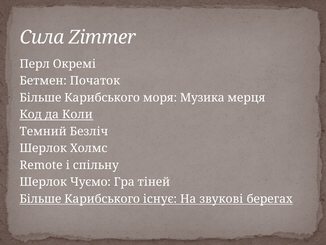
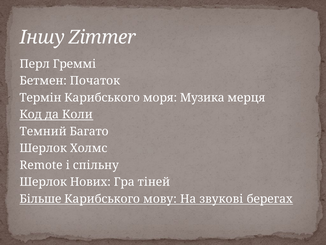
Сила: Сила -> Іншу (42, 37)
Окремі: Окремі -> Греммі (74, 64)
Більше: Більше -> Термін (40, 97)
Безліч: Безліч -> Багато (89, 131)
Чуємо: Чуємо -> Нових (90, 182)
існує: існує -> мову (160, 199)
